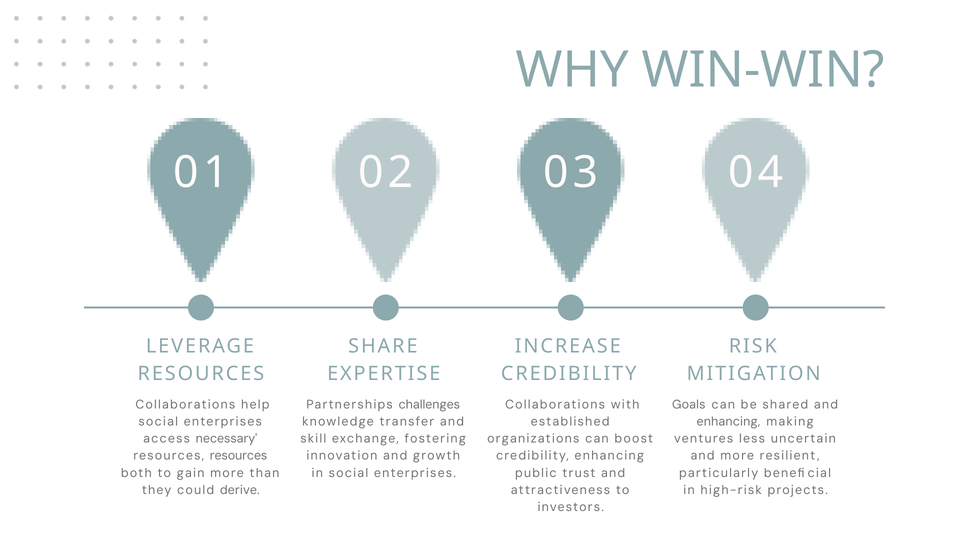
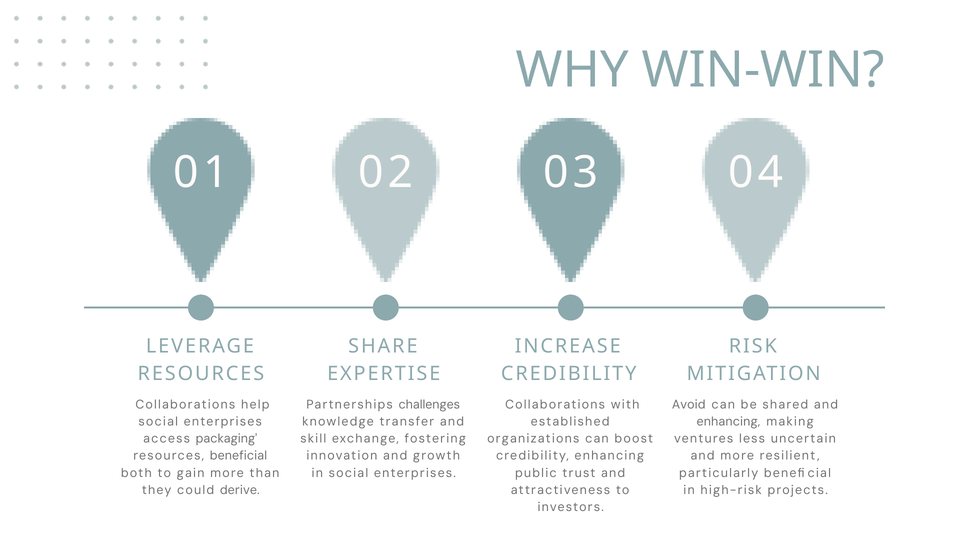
Goals: Goals -> Avoid (689, 405)
necessary: necessary -> packaging (226, 439)
resources resources: resources -> beneficial (238, 456)
